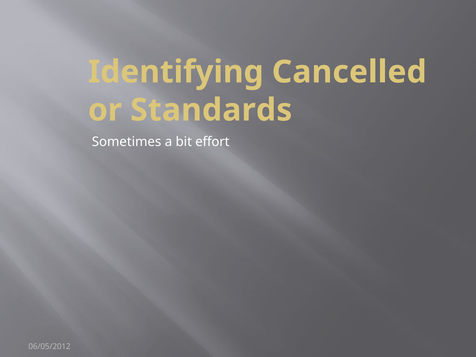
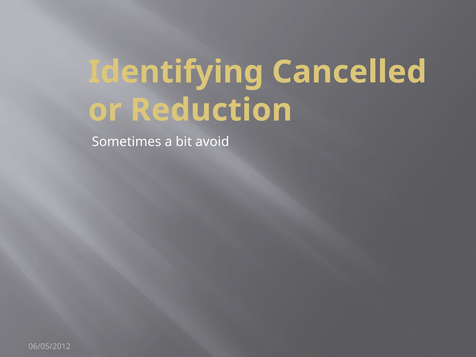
Standards: Standards -> Reduction (211, 110)
effort: effort -> avoid (212, 142)
